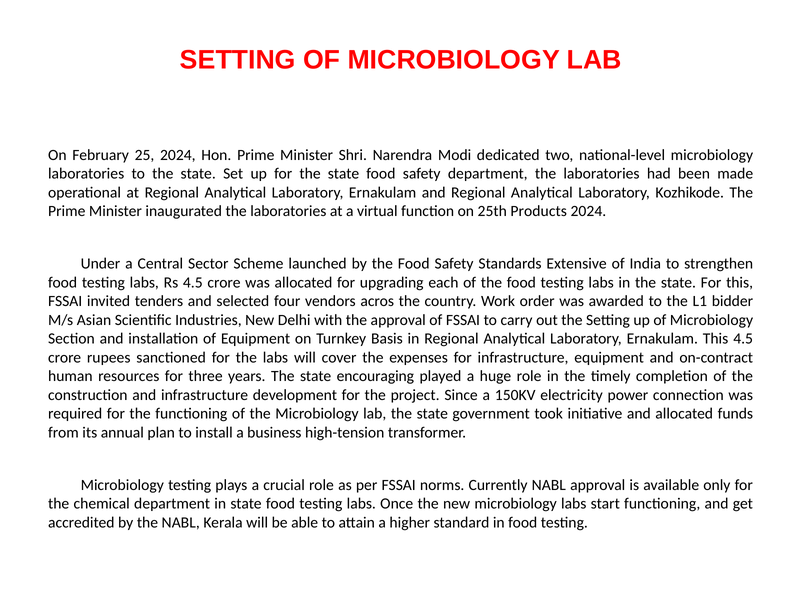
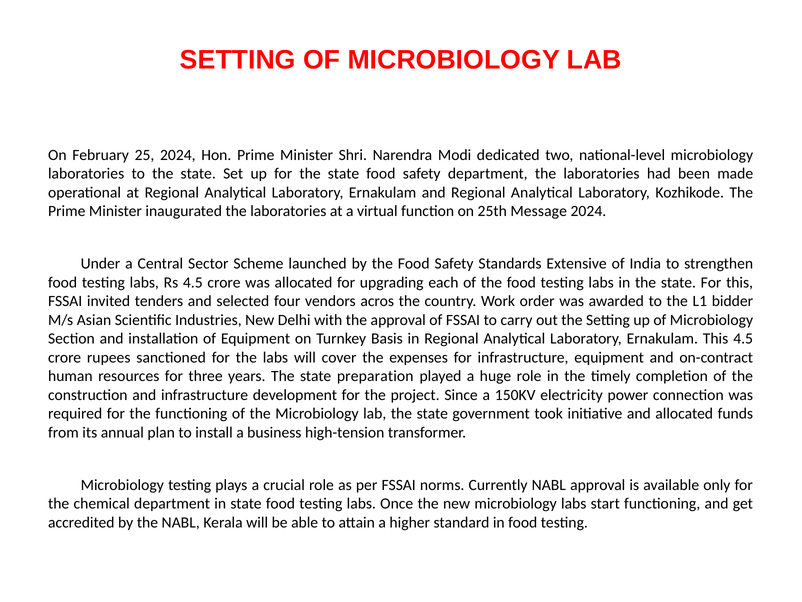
Products: Products -> Message (539, 211)
encouraging: encouraging -> preparation (375, 376)
